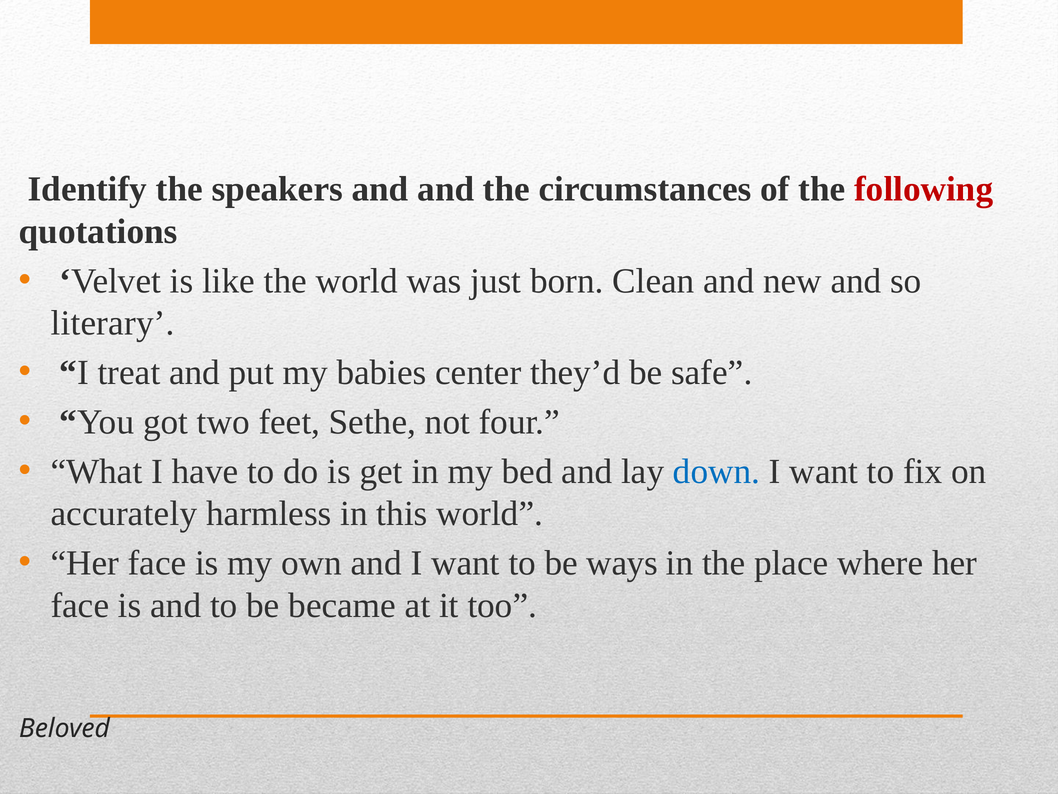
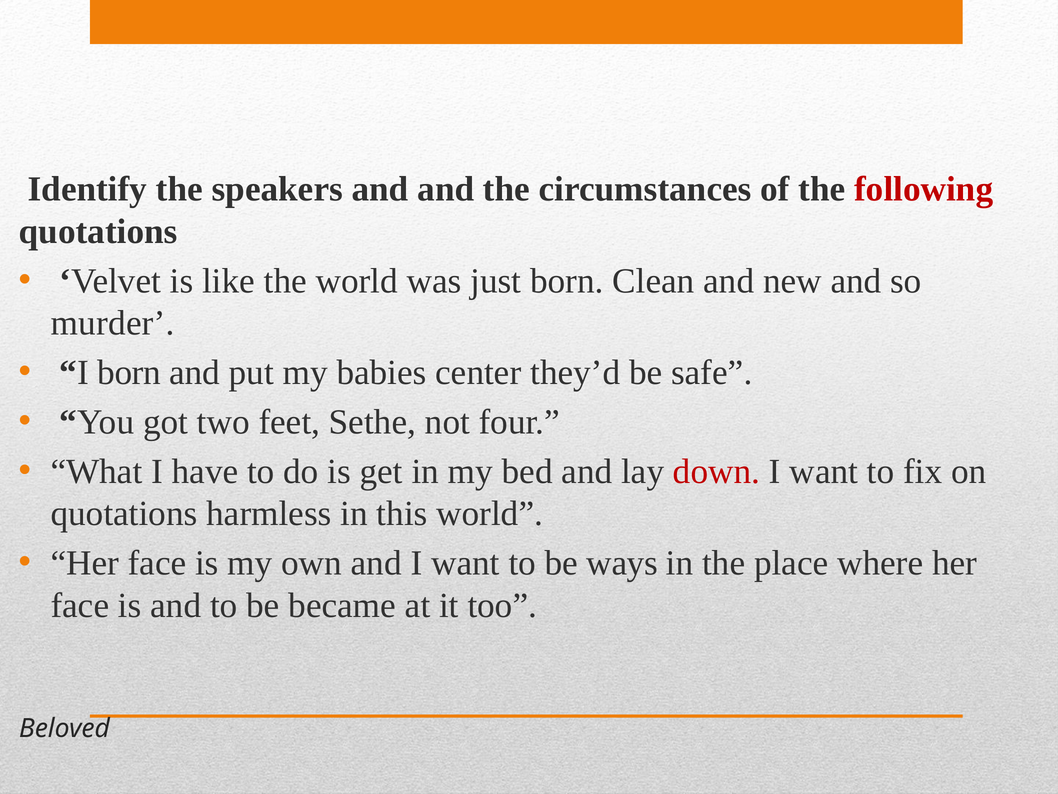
literary: literary -> murder (113, 323)
I treat: treat -> born (129, 372)
down colour: blue -> red (717, 471)
accurately: accurately -> quotations (124, 513)
